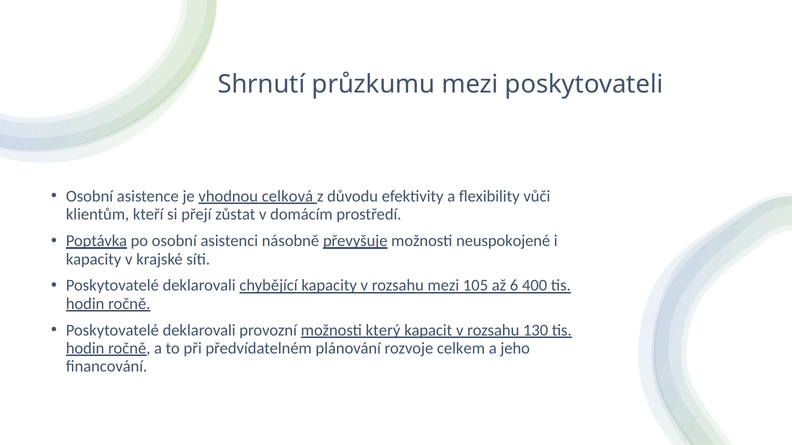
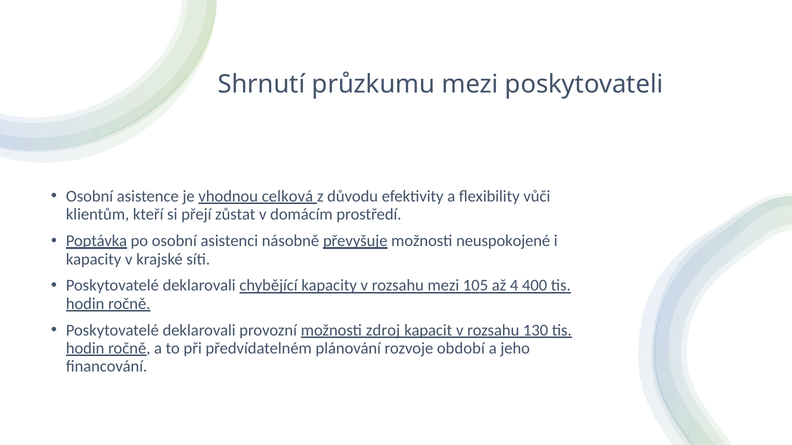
6: 6 -> 4 (514, 286)
který: který -> zdroj (383, 330)
celkem: celkem -> období (461, 349)
